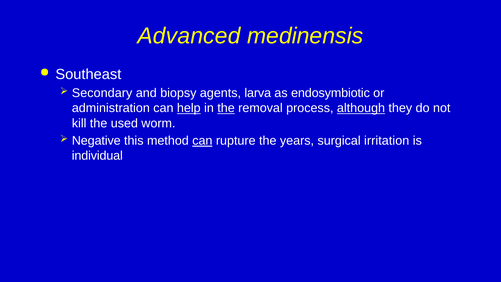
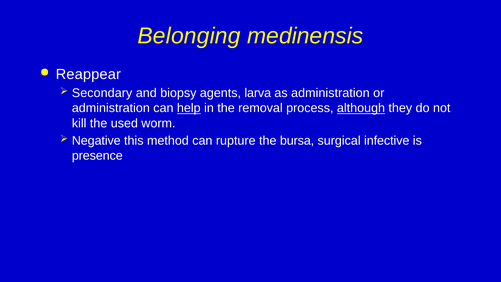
Advanced: Advanced -> Belonging (189, 36)
Southeast: Southeast -> Reappear (88, 74)
as endosymbiotic: endosymbiotic -> administration (330, 93)
the underline: present -> none (226, 108)
can underline: present -> none (202, 141)
years: years -> bursa (297, 141)
irritation: irritation -> infective (387, 141)
individual: individual -> presence (97, 156)
